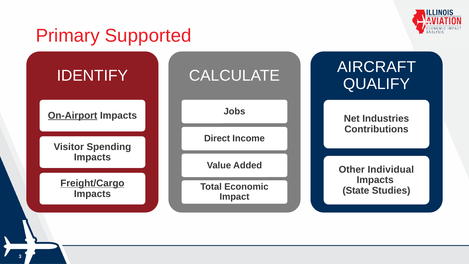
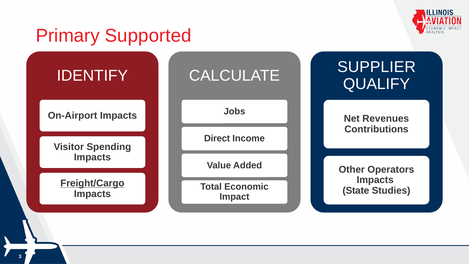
AIRCRAFT: AIRCRAFT -> SUPPLIER (377, 67)
On-Airport underline: present -> none (73, 115)
Industries: Industries -> Revenues (386, 119)
Individual: Individual -> Operators (391, 169)
